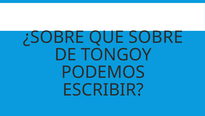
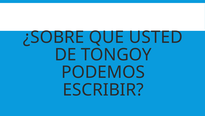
SOBRE: SOBRE -> USTED (156, 37)
